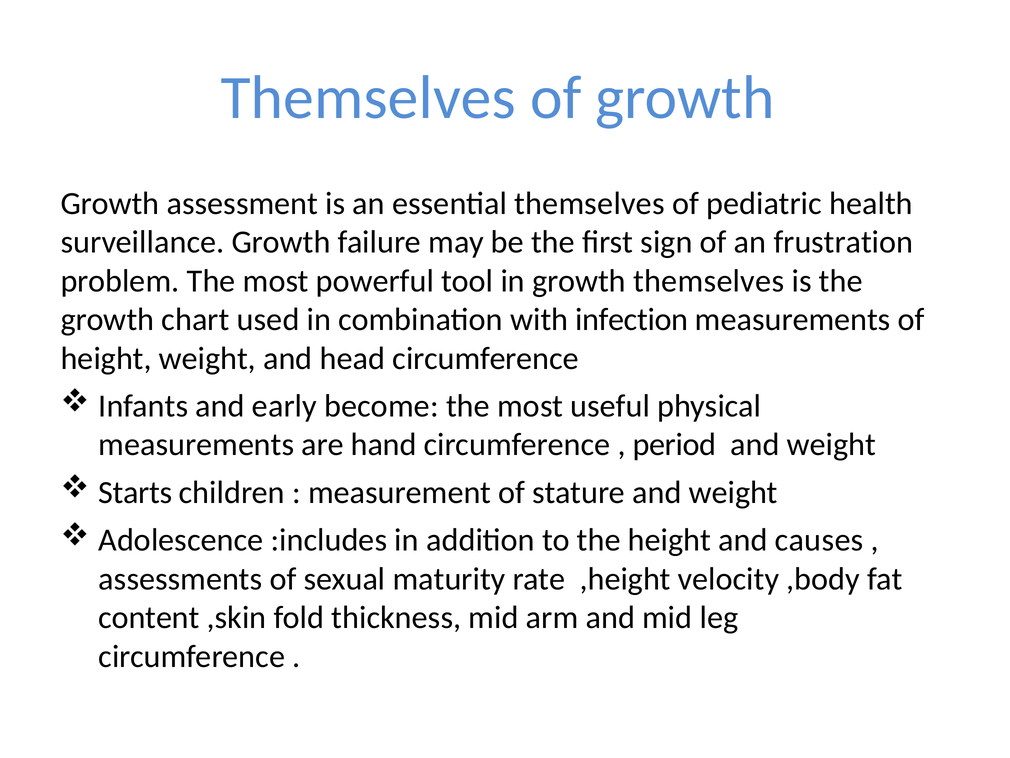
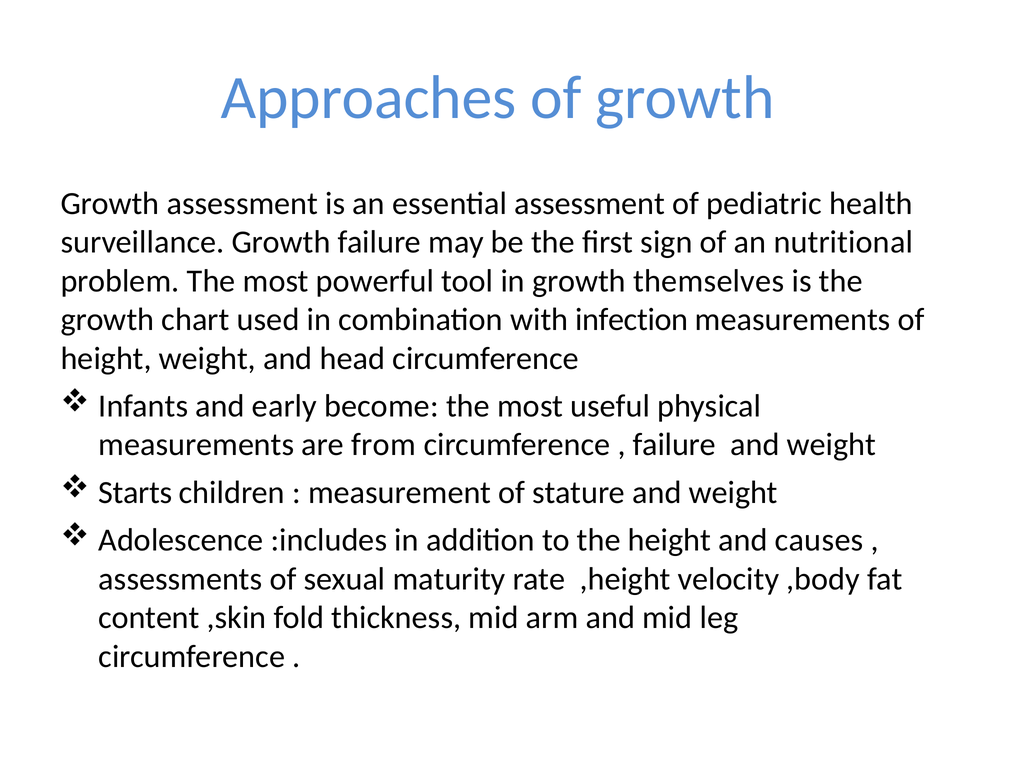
Themselves: Themselves -> Approaches (369, 98)
essential themselves: themselves -> assessment (590, 203)
frustration: frustration -> nutritional (843, 242)
hand: hand -> from (383, 445)
period: period -> failure (674, 445)
